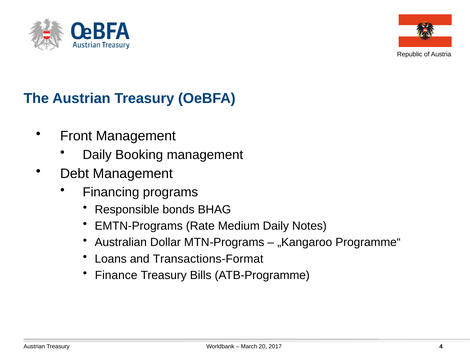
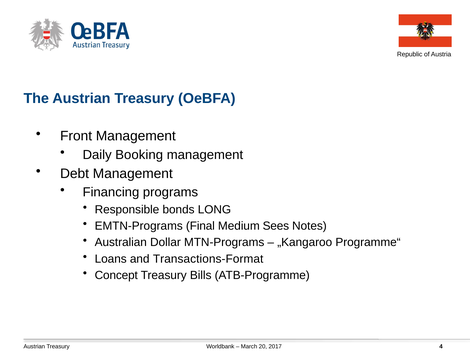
BHAG: BHAG -> LONG (214, 209)
Rate: Rate -> Final (200, 226)
Medium Daily: Daily -> Sees (276, 226)
Finance: Finance -> Concept (116, 275)
